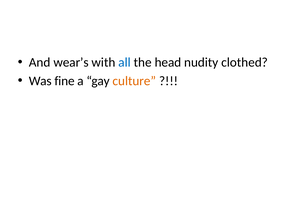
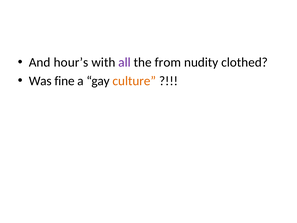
wear’s: wear’s -> hour’s (71, 62)
all colour: blue -> purple (125, 62)
head: head -> from (168, 62)
